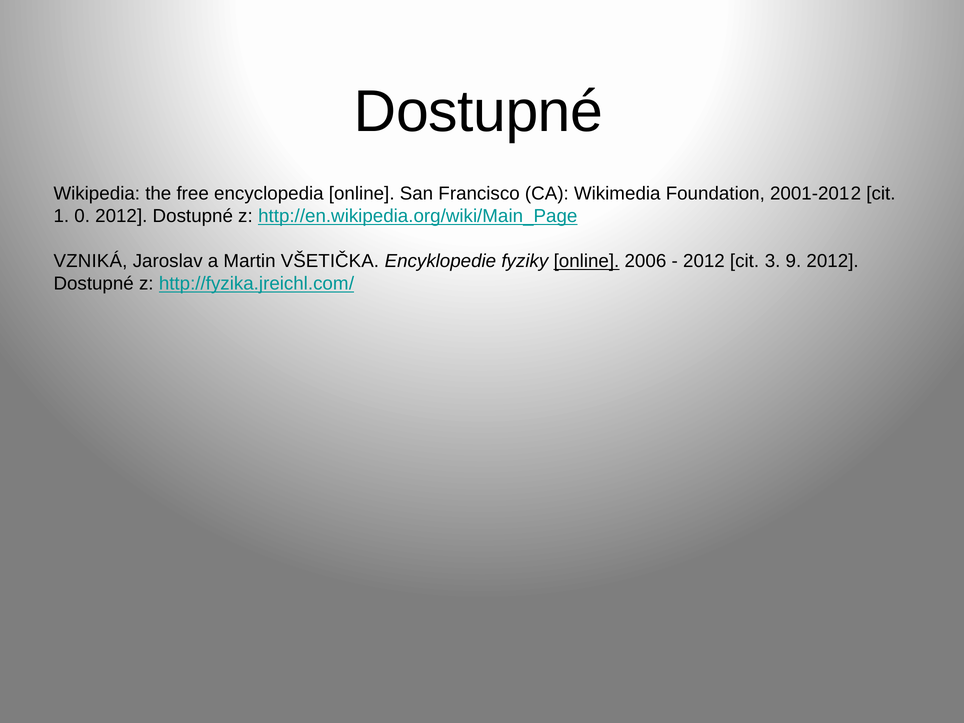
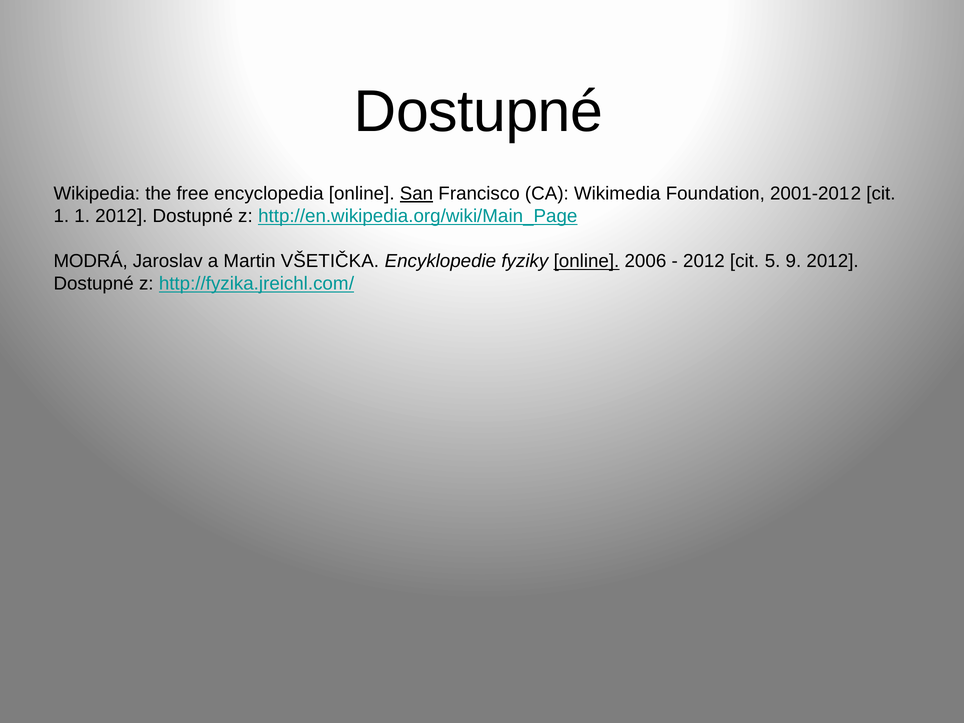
San underline: none -> present (416, 194)
1 0: 0 -> 1 (82, 216)
VZNIKÁ: VZNIKÁ -> MODRÁ (91, 261)
3: 3 -> 5 (773, 261)
